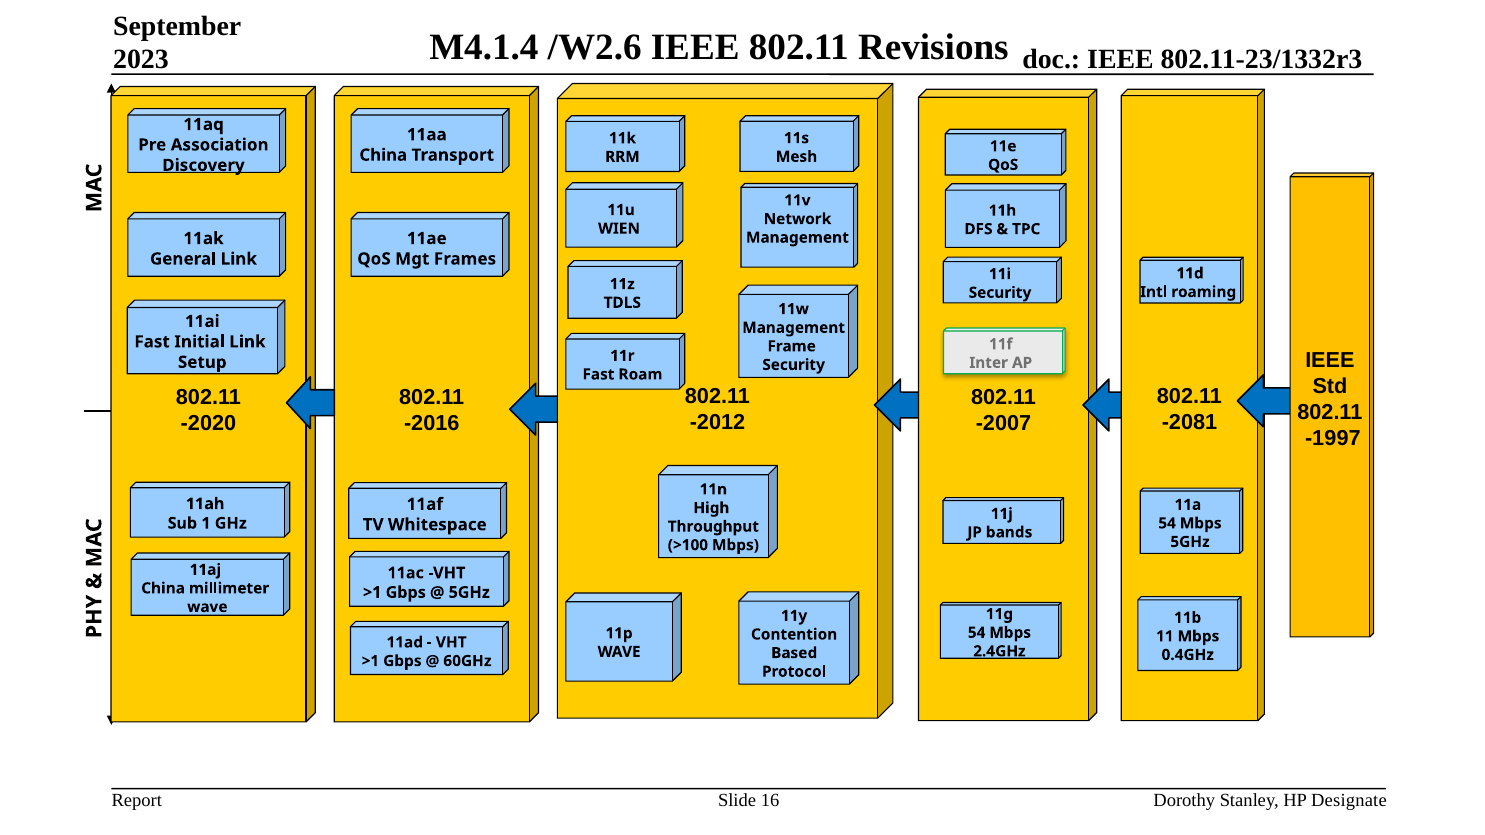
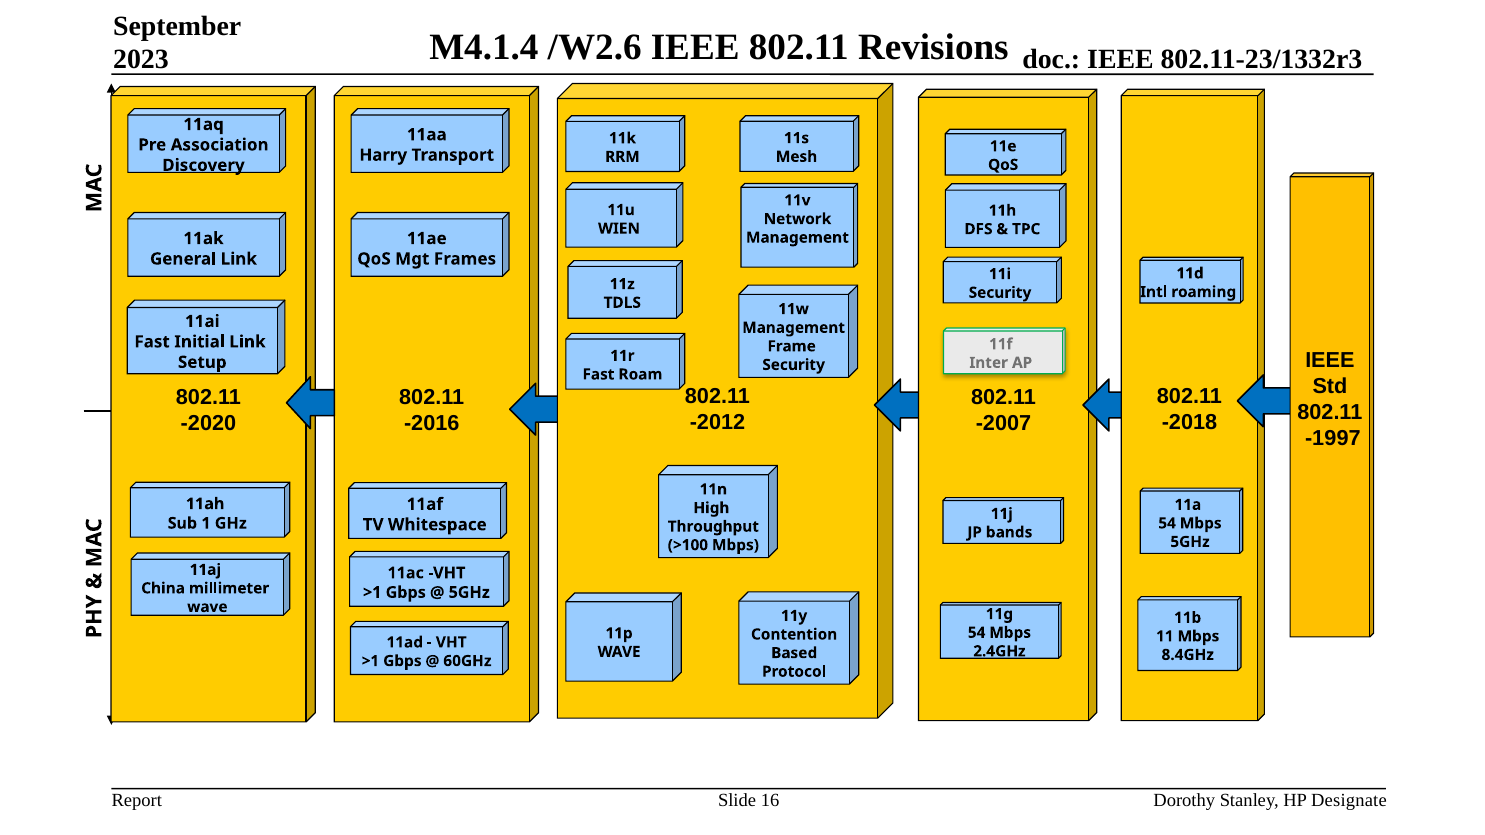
China: China -> Harry (383, 155)
-2081: -2081 -> -2018 (1189, 423)
0.4GHz: 0.4GHz -> 8.4GHz (1188, 655)
